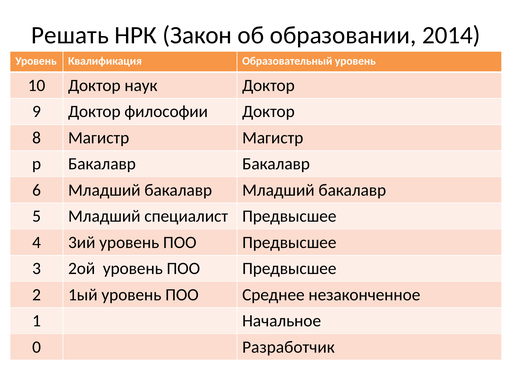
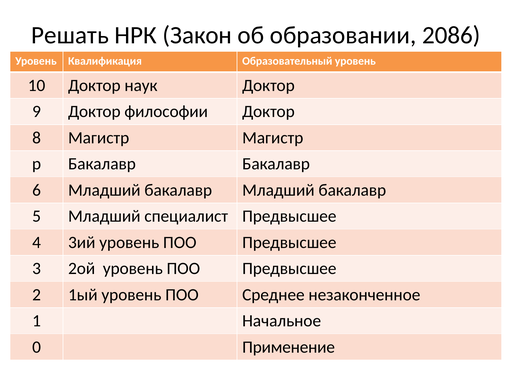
2014: 2014 -> 2086 (451, 35)
Разработчик: Разработчик -> Применение (289, 347)
